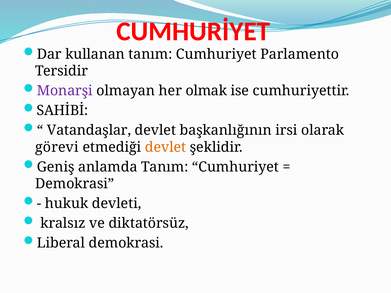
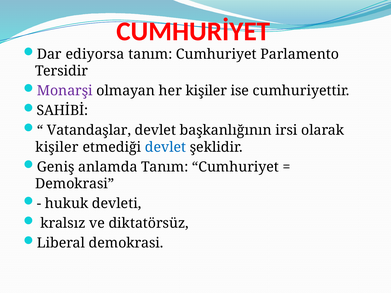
kullanan: kullanan -> ediyorsa (95, 54)
her olmak: olmak -> kişiler (206, 91)
görevi: görevi -> kişiler (57, 147)
devlet colour: orange -> blue (166, 147)
